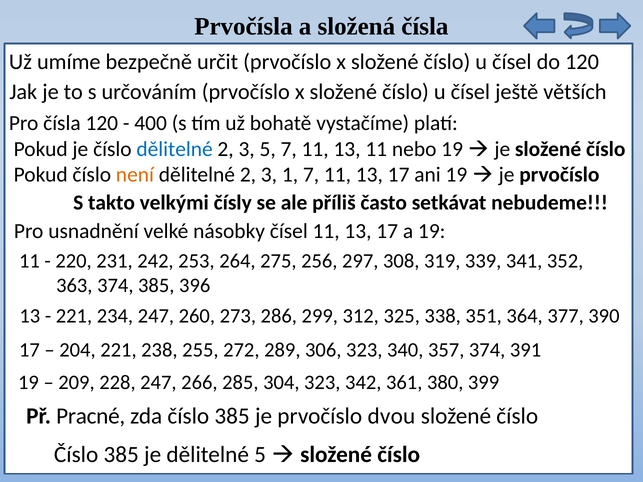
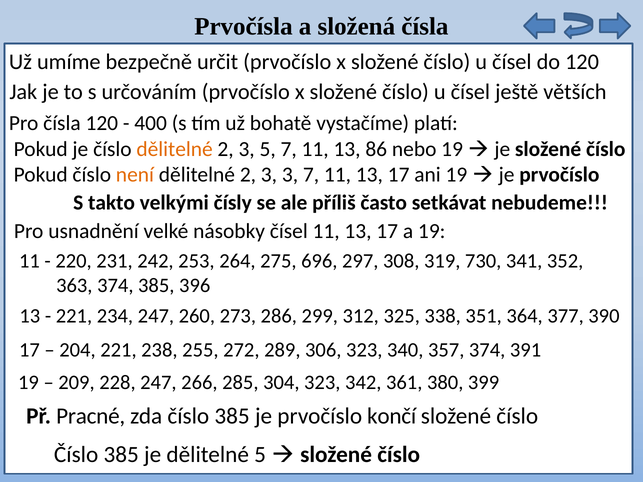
dělitelné colour: blue -> orange (175, 149)
13 11: 11 -> 86 (376, 149)
3 1: 1 -> 3 (290, 175)
256: 256 -> 696 (319, 261)
339: 339 -> 730 (483, 261)
dvou: dvou -> končí (392, 416)
